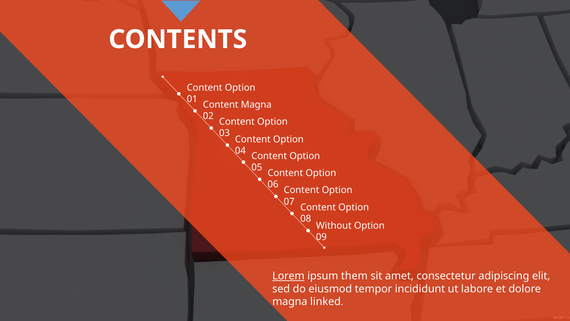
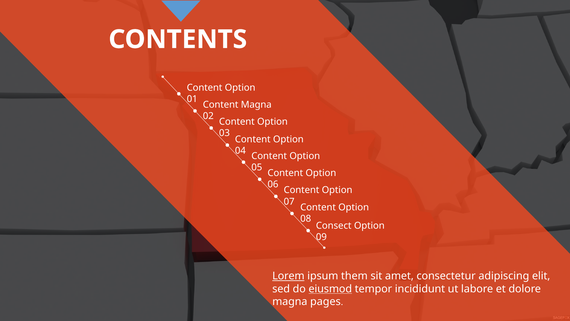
Without: Without -> Consect (334, 225)
eiusmod underline: none -> present (330, 289)
linked: linked -> pages (325, 301)
